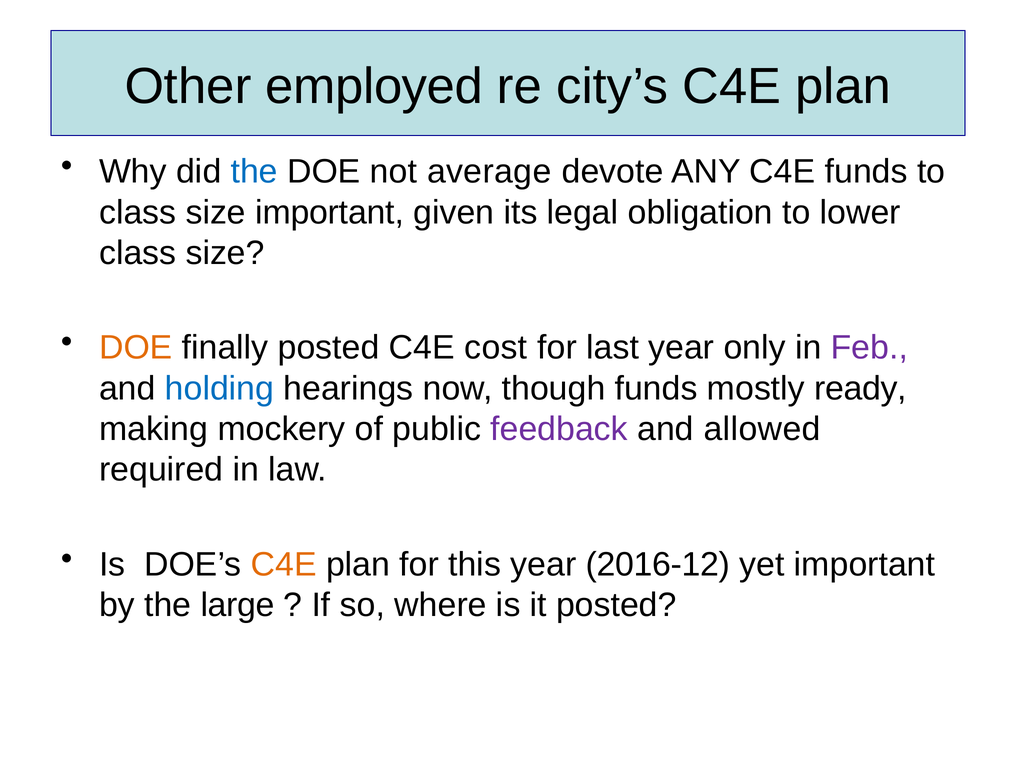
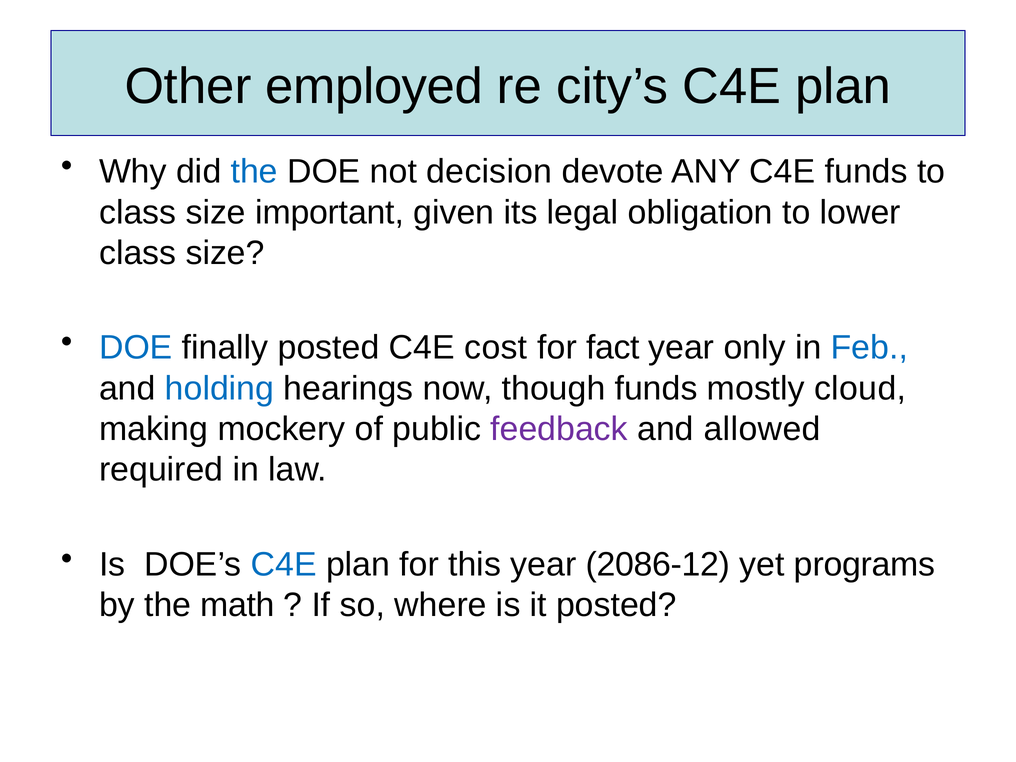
average: average -> decision (489, 172)
DOE colour: orange -> blue (136, 348)
last: last -> fact (613, 348)
Feb colour: purple -> blue (869, 348)
ready: ready -> cloud (860, 388)
C4E colour: orange -> blue (284, 564)
2016-12: 2016-12 -> 2086-12 (658, 564)
yet important: important -> programs (865, 564)
large: large -> math (237, 605)
